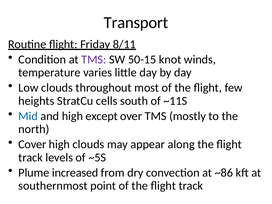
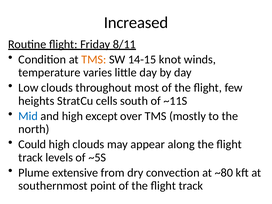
Transport: Transport -> Increased (136, 23)
TMS colour: purple -> orange (94, 59)
50-15: 50-15 -> 14-15 (142, 59)
Cover: Cover -> Could (32, 144)
increased: increased -> extensive (75, 173)
~86: ~86 -> ~80 (224, 173)
